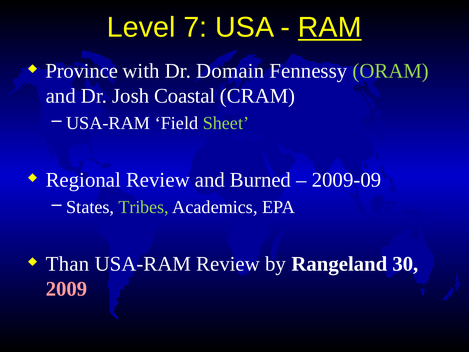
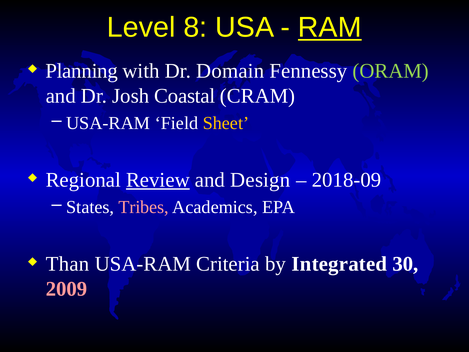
7: 7 -> 8 (195, 27)
Province: Province -> Planning (82, 71)
Sheet colour: light green -> yellow (226, 123)
Review underline: none -> present (158, 180)
Burned: Burned -> Design (260, 180)
2009-09: 2009-09 -> 2018-09 (347, 180)
Tribes colour: light green -> pink (144, 207)
USA-RAM Review: Review -> Criteria (228, 264)
Rangeland: Rangeland -> Integrated (339, 264)
